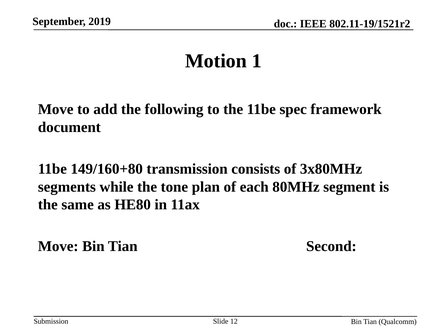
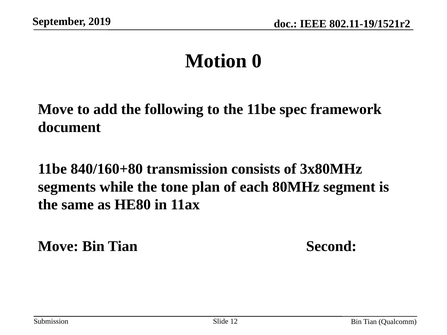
1: 1 -> 0 (257, 61)
149/160+80: 149/160+80 -> 840/160+80 (107, 169)
